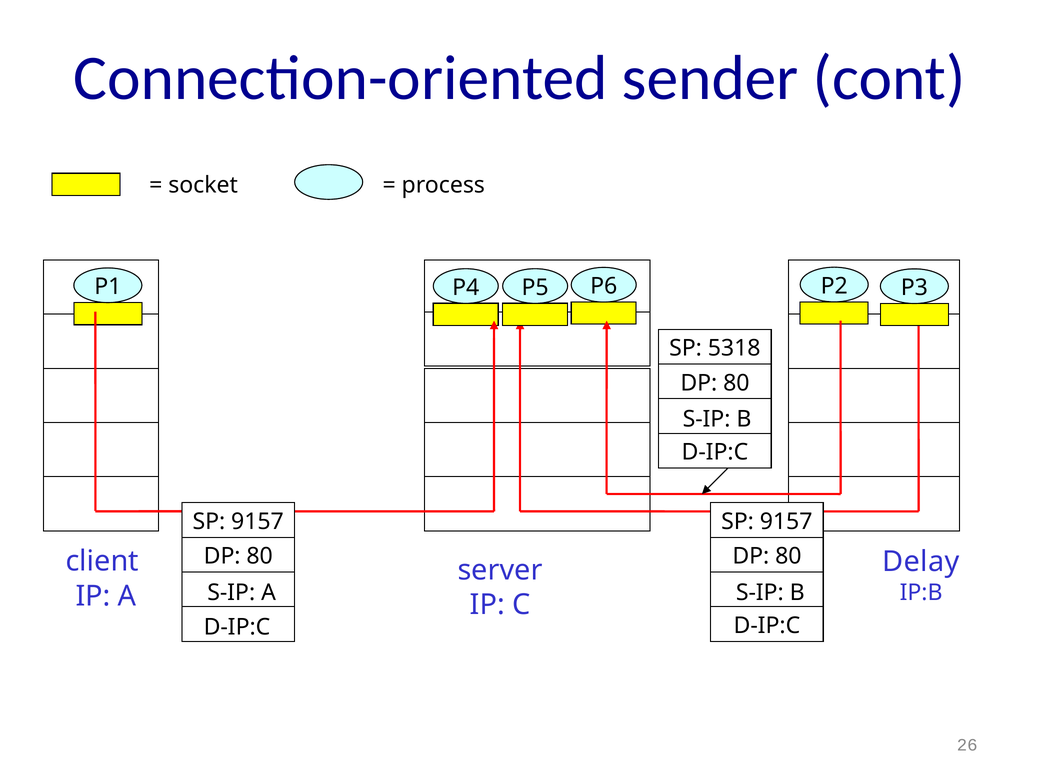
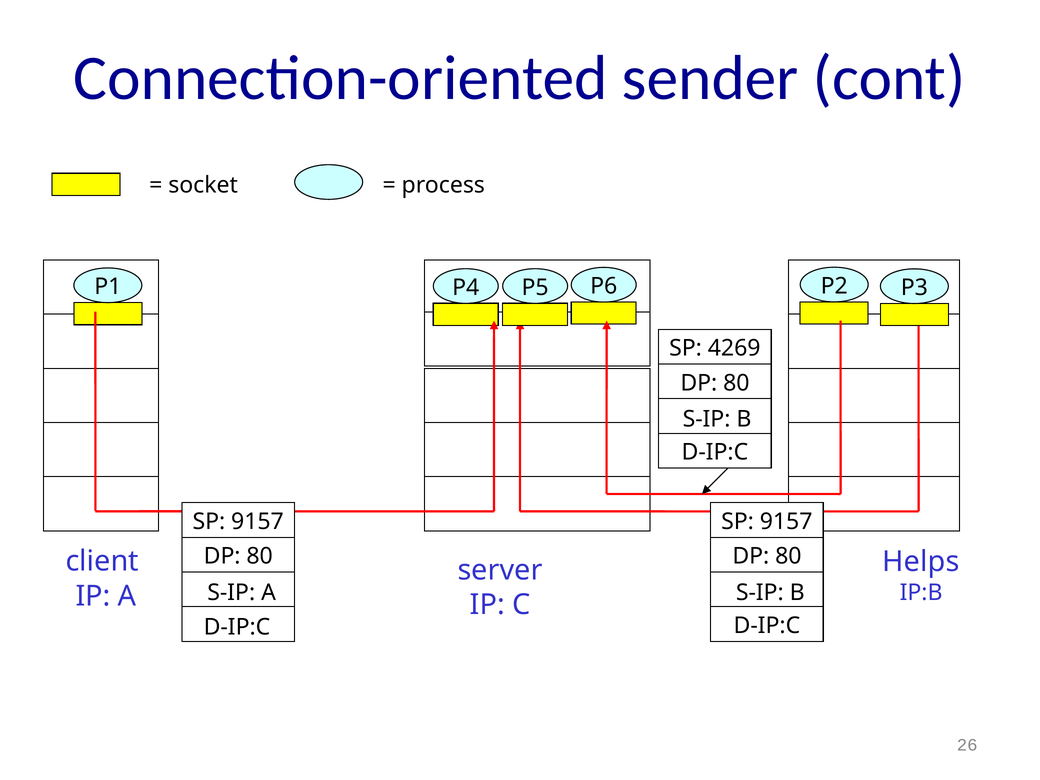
5318: 5318 -> 4269 (734, 348)
Delay: Delay -> Helps (921, 562)
